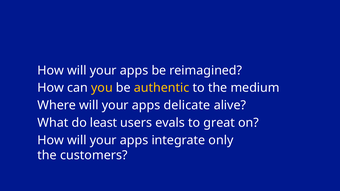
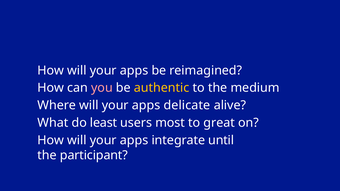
you colour: yellow -> pink (102, 88)
evals: evals -> most (170, 123)
only: only -> until (221, 140)
customers: customers -> participant (94, 155)
